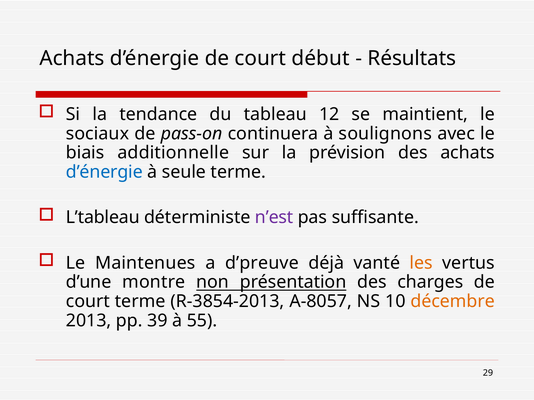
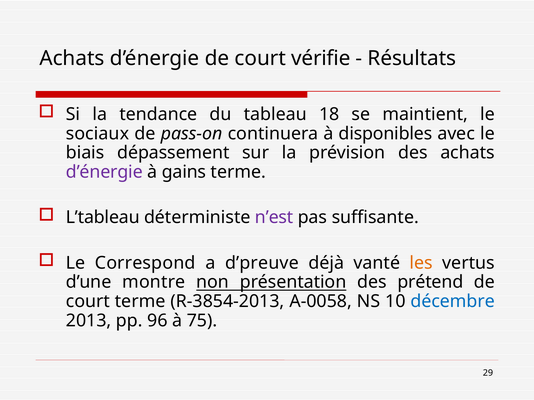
début: début -> vérifie (321, 59)
12: 12 -> 18 (329, 115)
soulignons: soulignons -> disponibles (385, 134)
additionnelle: additionnelle -> dépassement (173, 153)
d’énergie colour: blue -> purple (104, 172)
seule: seule -> gains (184, 172)
Maintenues: Maintenues -> Correspond (145, 263)
charges: charges -> prétend (430, 282)
A-8057: A-8057 -> A-0058 (321, 302)
décembre colour: orange -> blue (453, 302)
39: 39 -> 96 (157, 321)
55: 55 -> 75 (202, 321)
